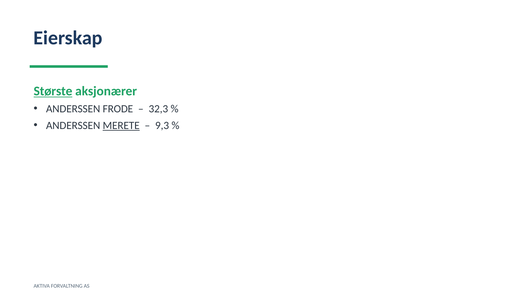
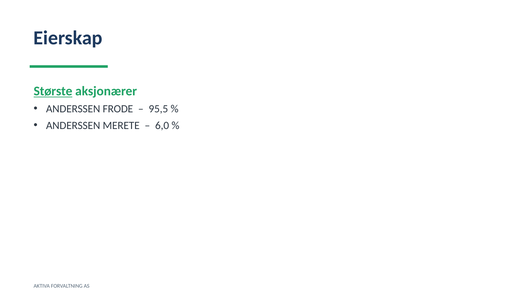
32,3: 32,3 -> 95,5 (158, 109)
MERETE underline: present -> none (121, 125)
9,3: 9,3 -> 6,0 (162, 125)
